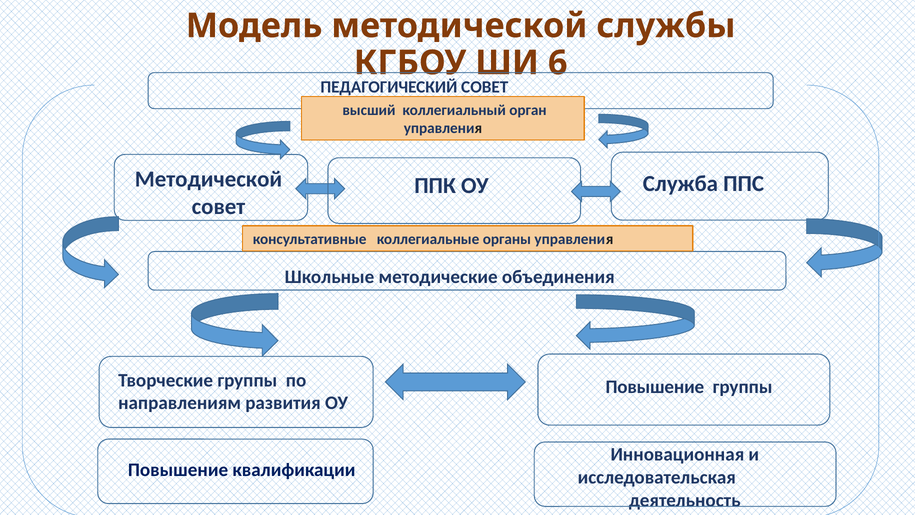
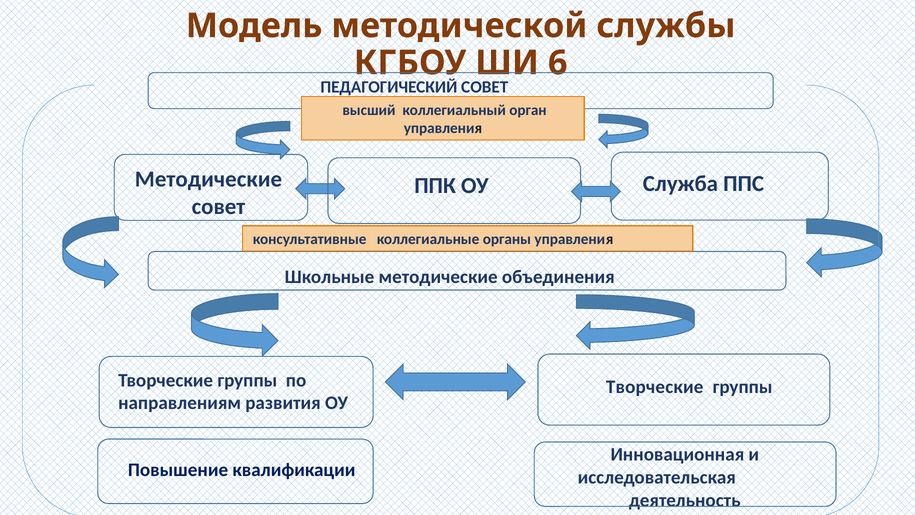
Методической: Методической -> Методические (208, 179)
Повышение: Повышение -> Творческие (655, 387)
